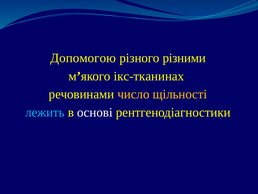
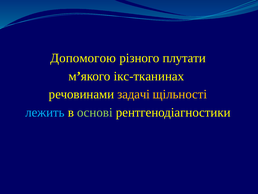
різними: різними -> плутати (184, 58)
число: число -> задачі (134, 94)
основі colour: white -> light green (95, 112)
